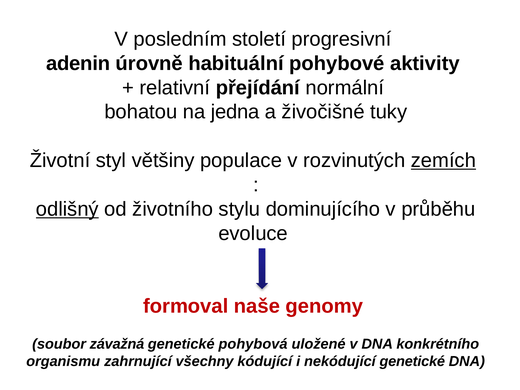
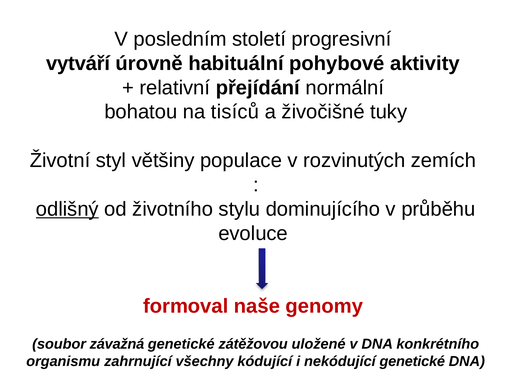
adenin: adenin -> vytváří (78, 63)
jedna: jedna -> tisíců (235, 112)
zemích underline: present -> none (443, 161)
pohybová: pohybová -> zátěžovou (253, 344)
